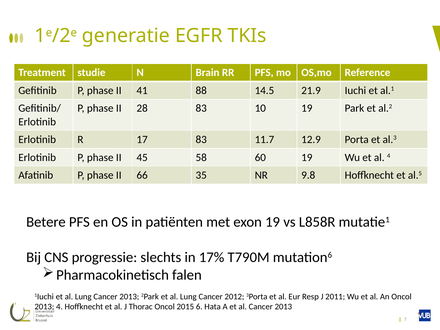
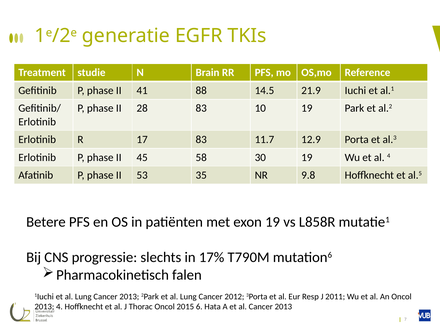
60: 60 -> 30 (260, 157)
66: 66 -> 53 (142, 175)
